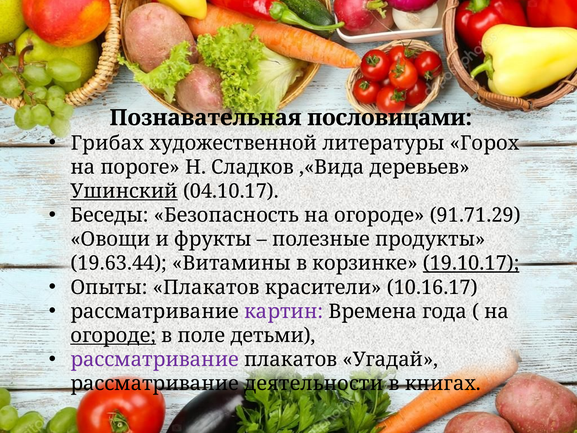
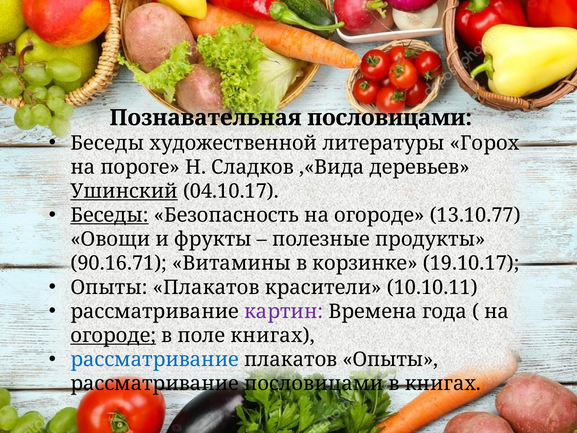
Грибах: Грибах -> Беседы (107, 143)
Беседы underline: none -> present (110, 215)
91.71.29: 91.71.29 -> 13.10.77 (475, 215)
19.63.44: 19.63.44 -> 90.16.71 (119, 263)
19.10.17 underline: present -> none (471, 263)
10.16.17: 10.16.17 -> 10.10.11 (432, 287)
поле детьми: детьми -> книгах (273, 335)
рассматривание colour: purple -> blue (155, 359)
плакатов Угадай: Угадай -> Опыты (390, 359)
рассматривание деятельности: деятельности -> пословицами (314, 383)
